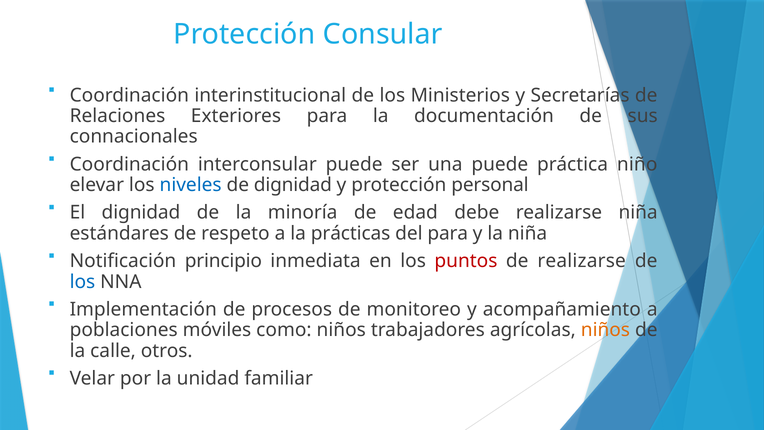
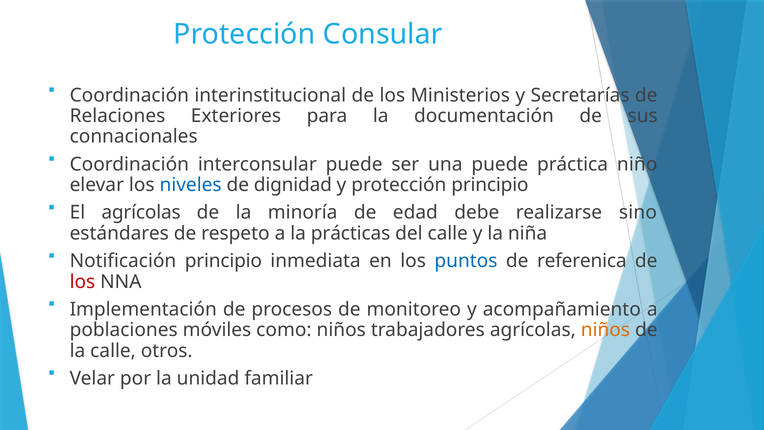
protección personal: personal -> principio (490, 185)
El dignidad: dignidad -> agrícolas (141, 213)
realizarse niña: niña -> sino (638, 213)
del para: para -> calle (448, 233)
puntos colour: red -> blue (466, 261)
de realizarse: realizarse -> referenica (582, 261)
los colour: blue -> red (82, 282)
